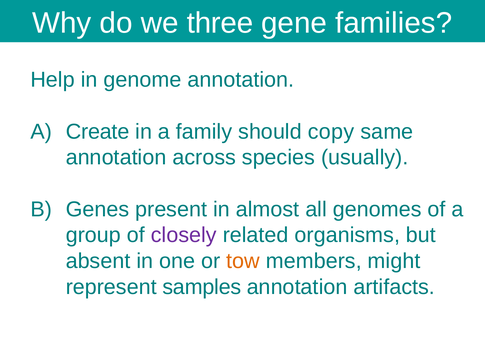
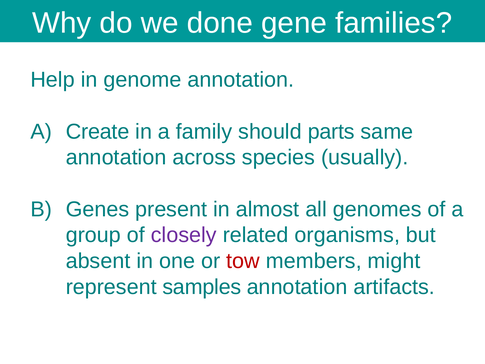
three: three -> done (220, 23)
copy: copy -> parts (331, 131)
tow colour: orange -> red (243, 261)
